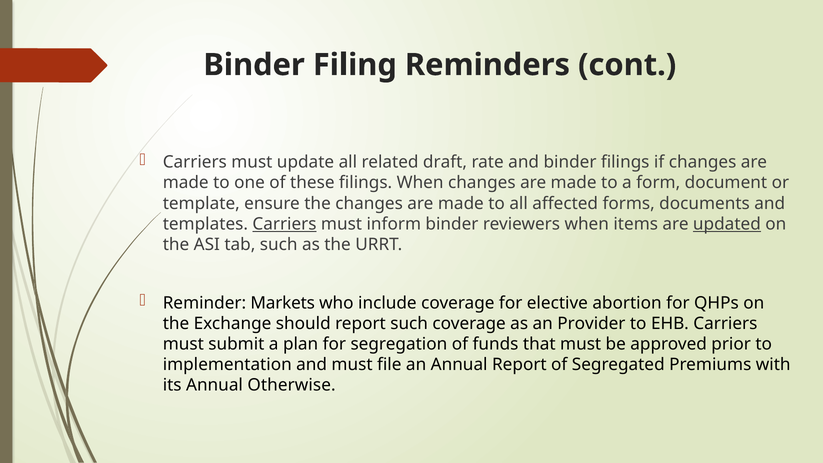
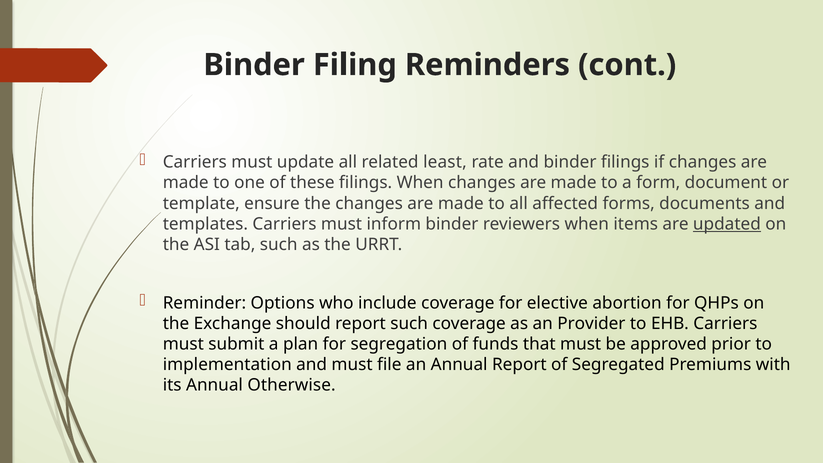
draft: draft -> least (445, 162)
Carriers underline: present -> none (284, 224)
Markets: Markets -> Options (283, 303)
